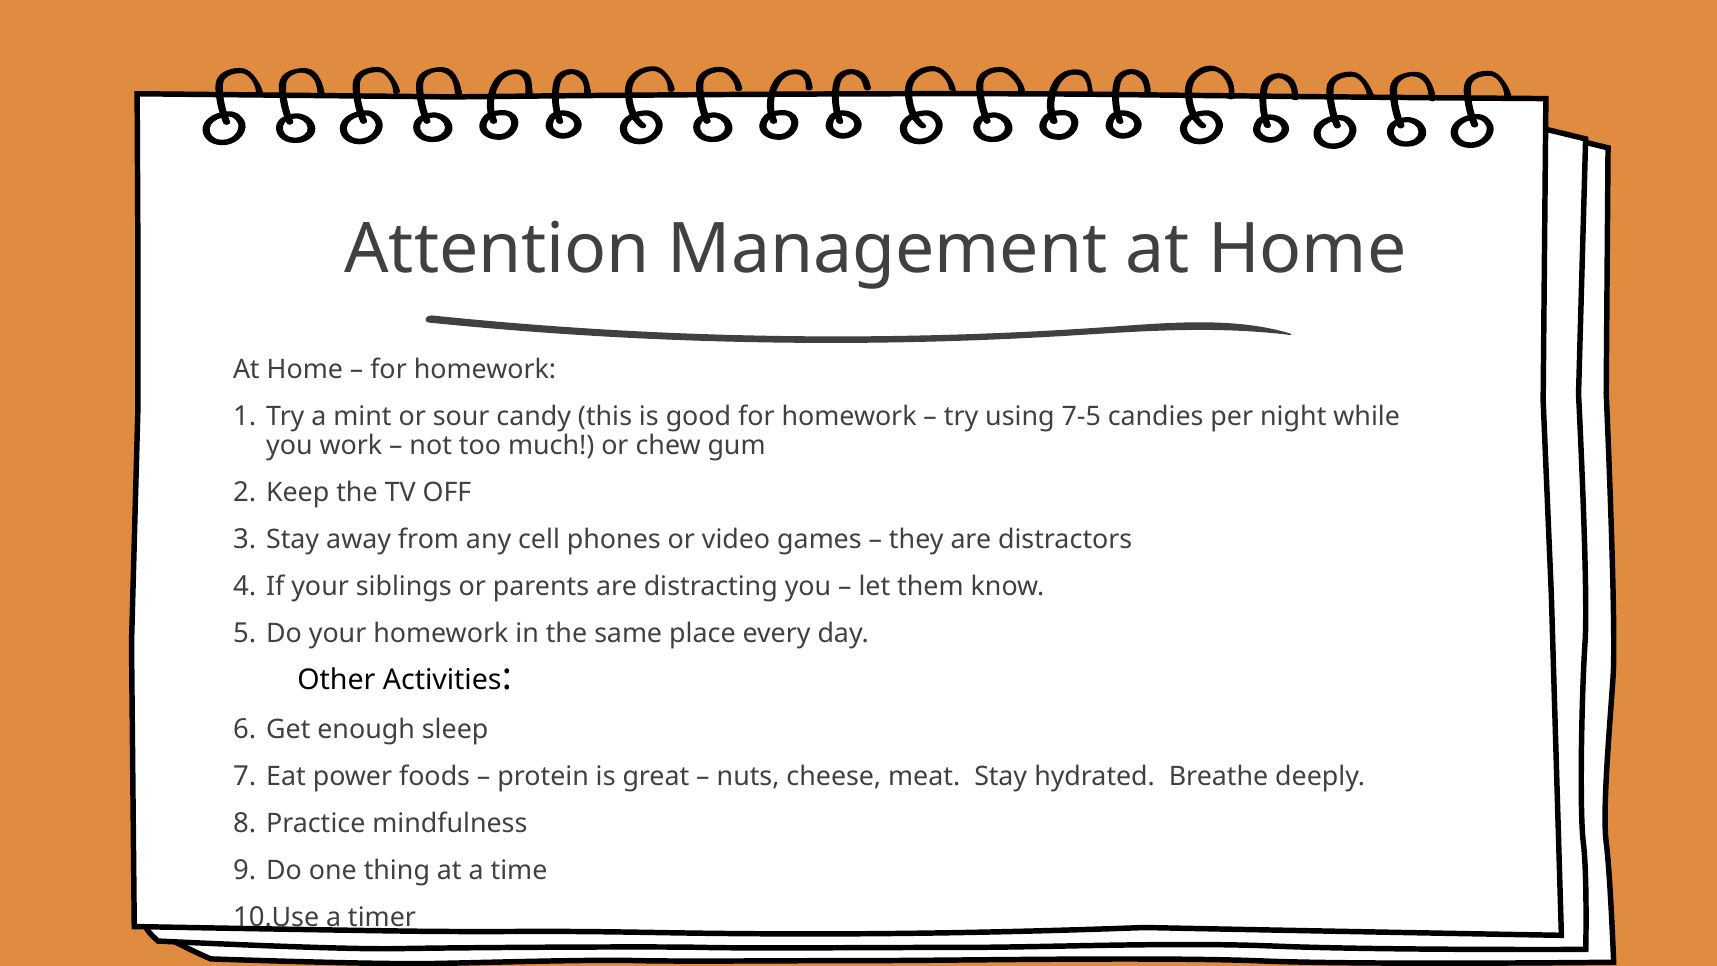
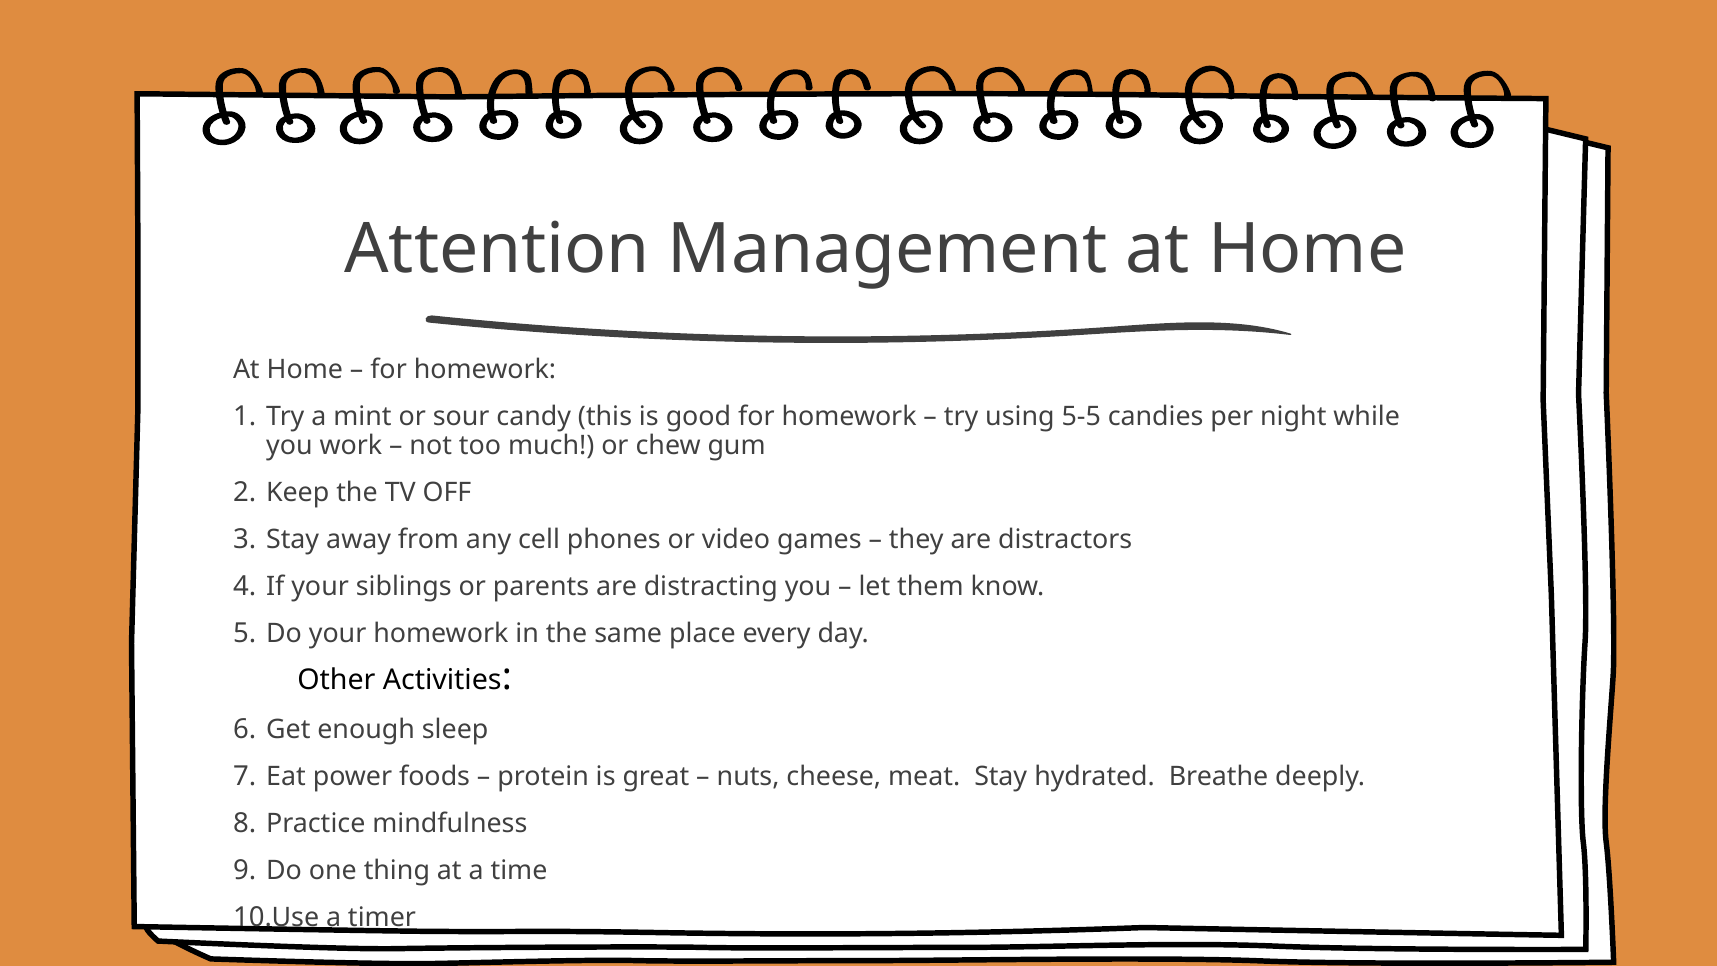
7-5: 7-5 -> 5-5 (1081, 417)
